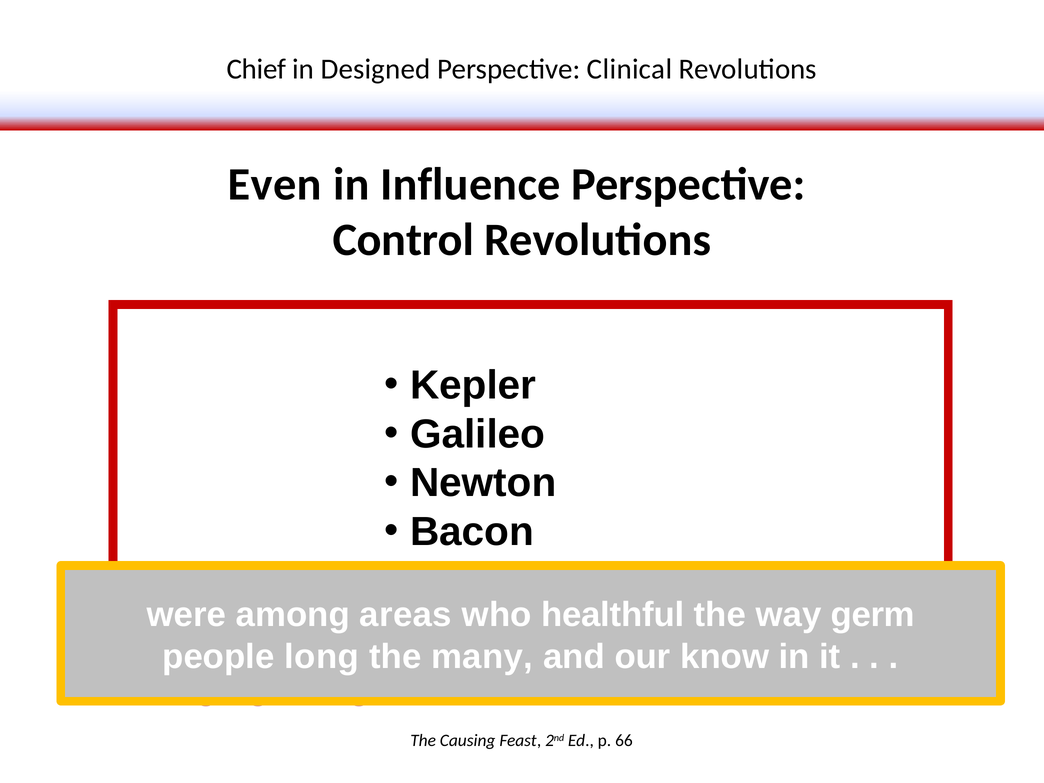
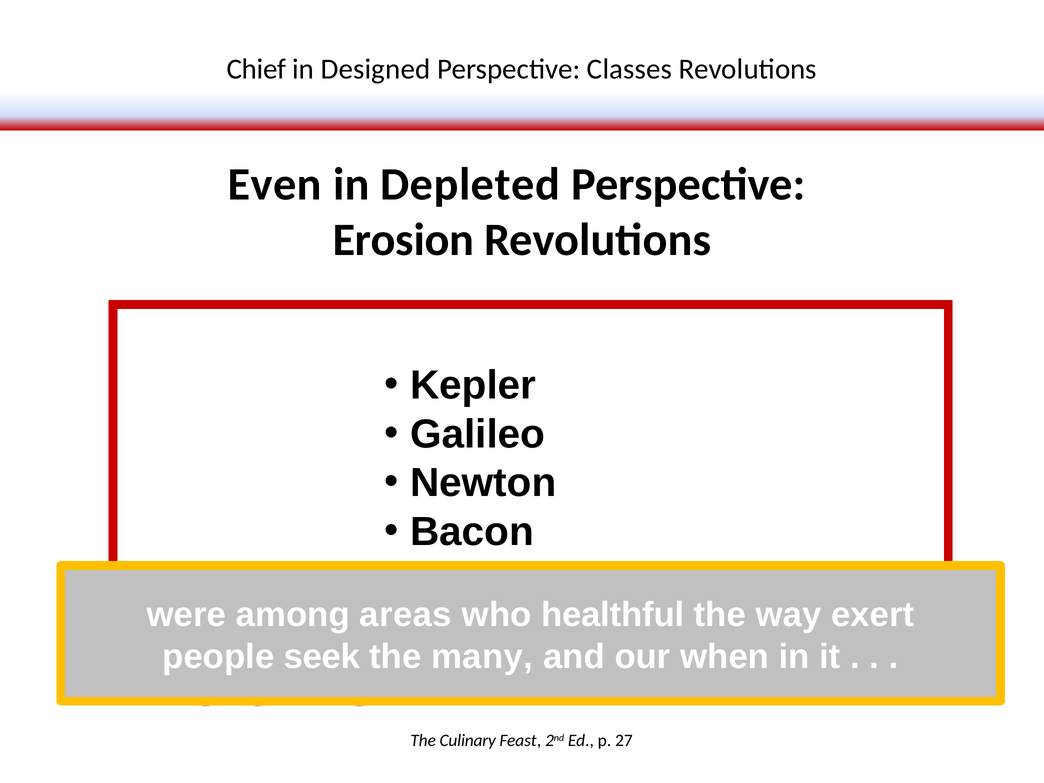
Clinical: Clinical -> Classes (630, 69)
Influence: Influence -> Depleted (470, 184)
Control: Control -> Erosion (403, 240)
germ: germ -> exert (873, 615)
long: long -> seek (322, 657)
know: know -> when (725, 657)
Causing: Causing -> Culinary (468, 741)
66: 66 -> 27 (624, 741)
